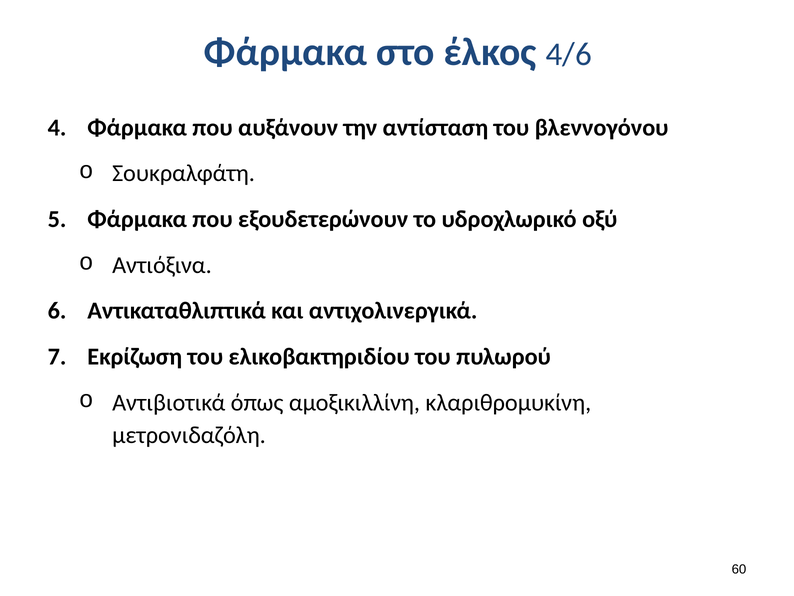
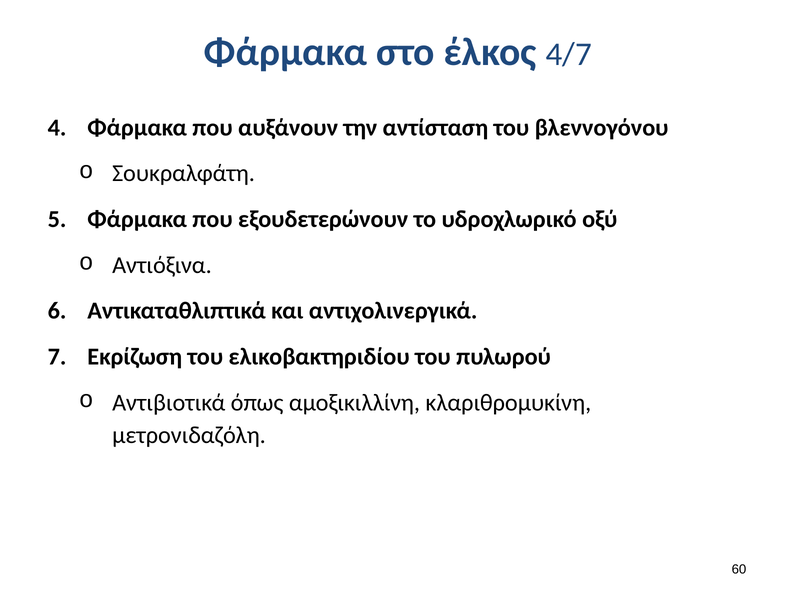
4/6: 4/6 -> 4/7 (569, 55)
